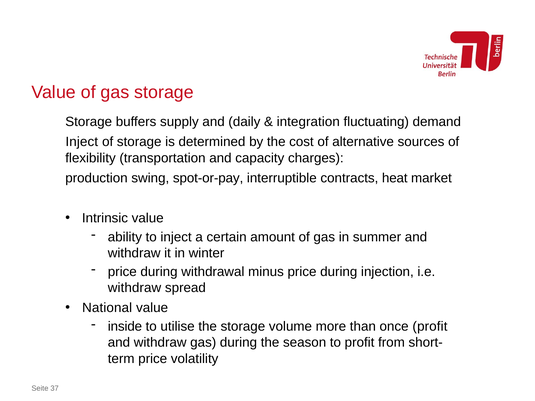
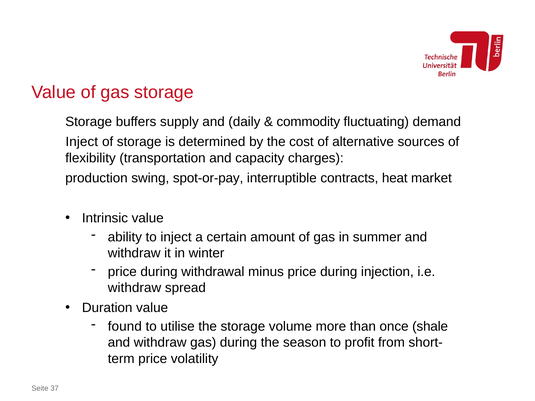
integration: integration -> commodity (308, 122)
National: National -> Duration (107, 308)
inside: inside -> found (125, 327)
once profit: profit -> shale (430, 327)
